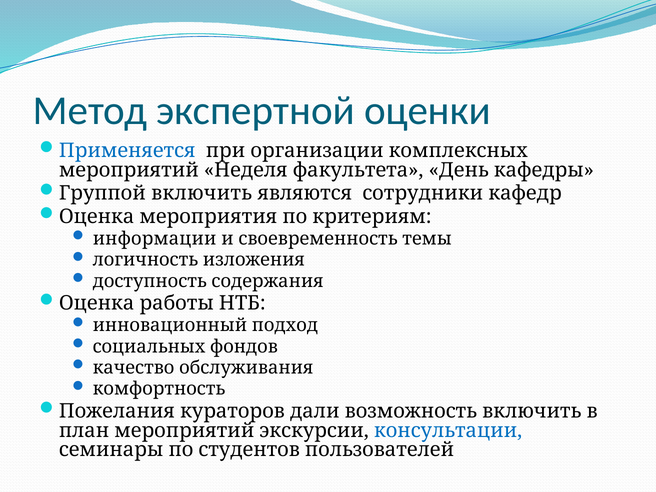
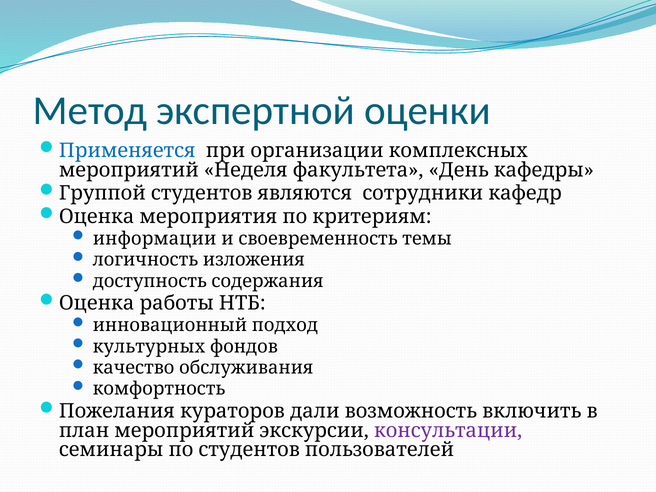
Группой включить: включить -> студентов (202, 193)
социальных: социальных -> культурных (149, 347)
консультации colour: blue -> purple (448, 430)
